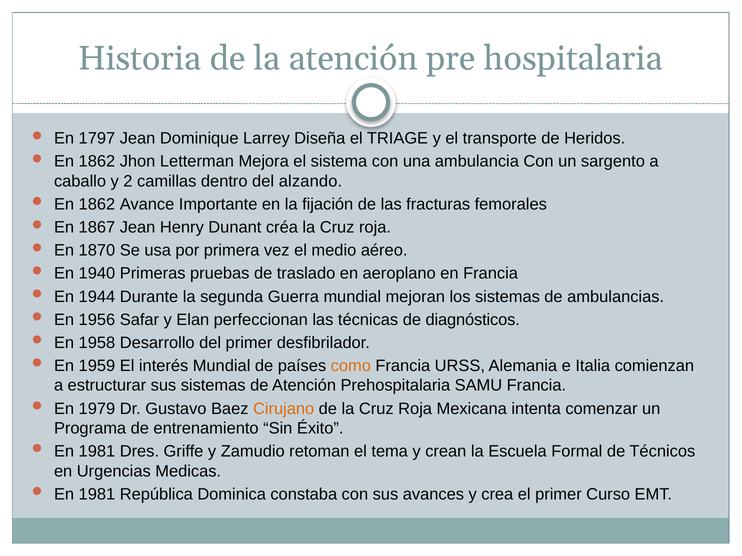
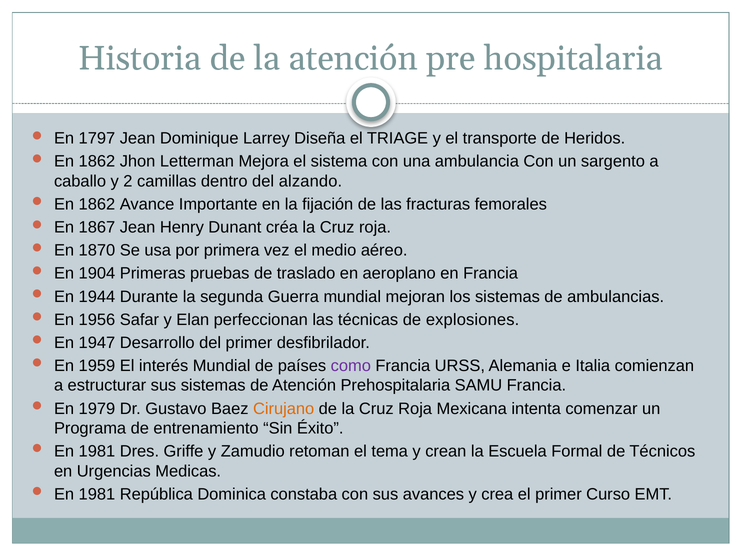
1940: 1940 -> 1904 (97, 274)
diagnósticos: diagnósticos -> explosiones (473, 320)
1958: 1958 -> 1947 (97, 343)
como colour: orange -> purple (351, 366)
